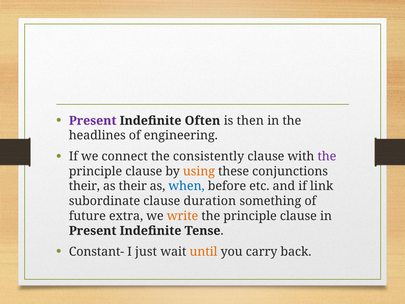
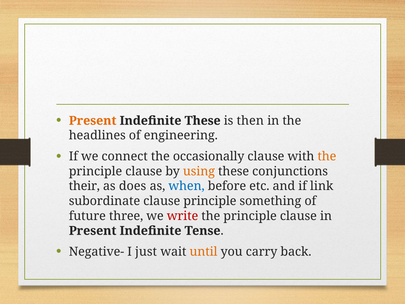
Present colour: purple -> orange (93, 121)
Indefinite Often: Often -> These (203, 121)
consistently: consistently -> occasionally (209, 156)
the colour: purple -> orange (327, 156)
as their: their -> does (133, 186)
clause duration: duration -> principle (210, 201)
extra: extra -> three (126, 216)
write colour: orange -> red (183, 216)
Constant-: Constant- -> Negative- (96, 252)
